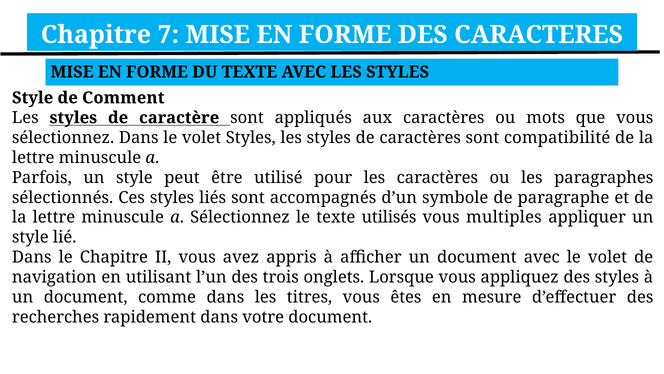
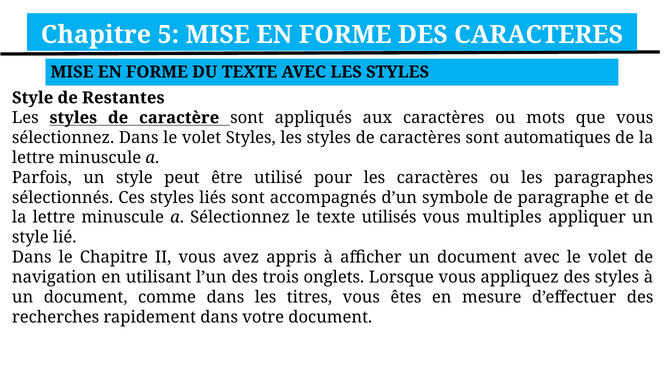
7: 7 -> 5 (168, 35)
Comment: Comment -> Restantes (123, 98)
compatibilité: compatibilité -> automatiques (557, 138)
